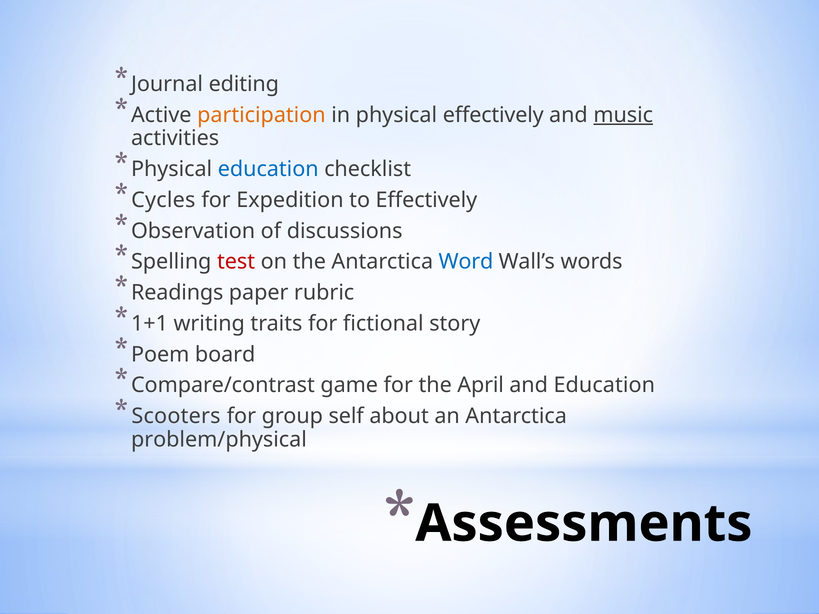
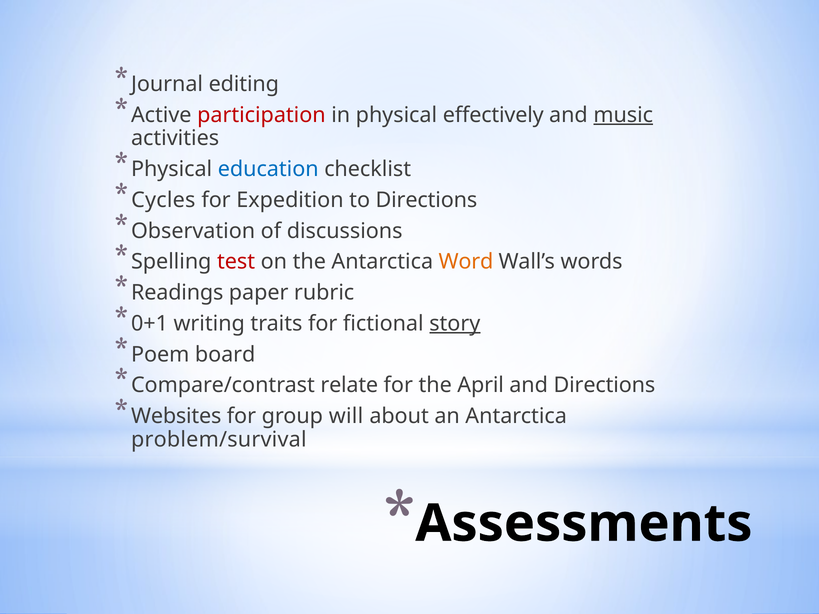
participation colour: orange -> red (261, 115)
to Effectively: Effectively -> Directions (426, 200)
Word colour: blue -> orange (466, 262)
1+1: 1+1 -> 0+1 (150, 324)
story underline: none -> present (455, 324)
game: game -> relate (349, 385)
and Education: Education -> Directions (604, 385)
Scooters: Scooters -> Websites (176, 416)
self: self -> will (346, 416)
problem/physical: problem/physical -> problem/survival (219, 440)
